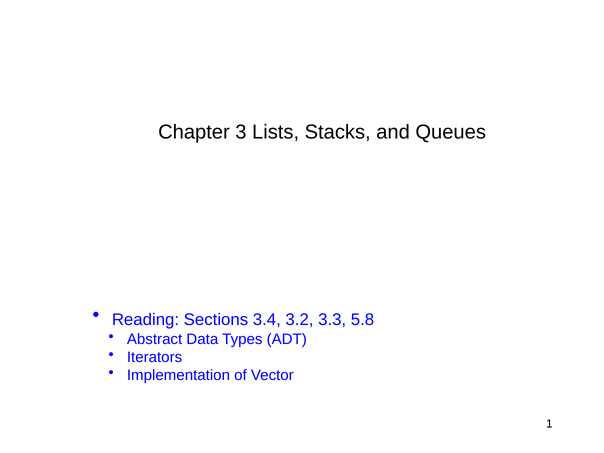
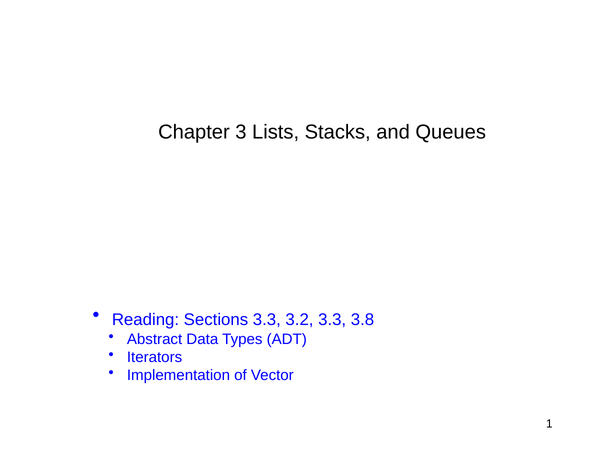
Sections 3.4: 3.4 -> 3.3 (267, 320)
5.8: 5.8 -> 3.8 (362, 320)
